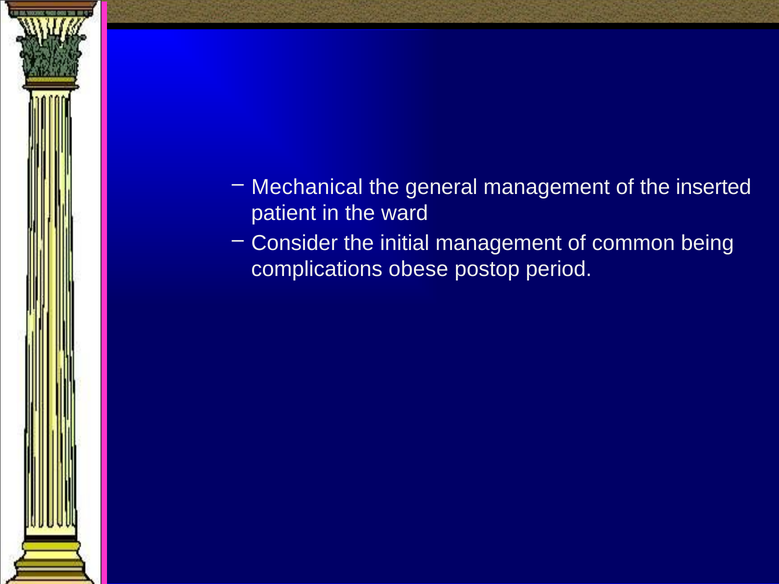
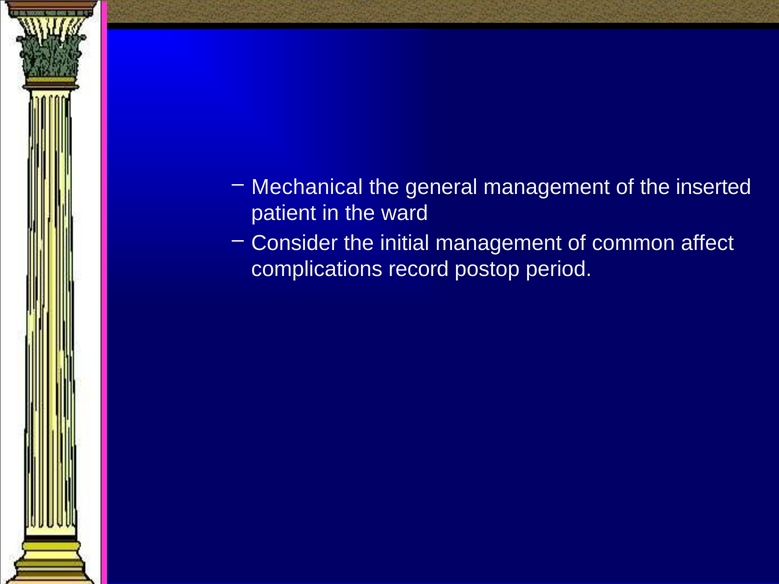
being: being -> affect (707, 243)
obese: obese -> record (419, 269)
